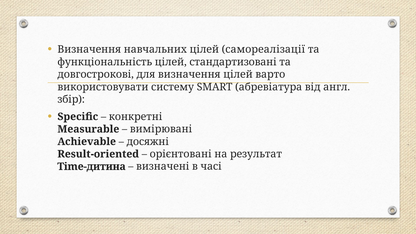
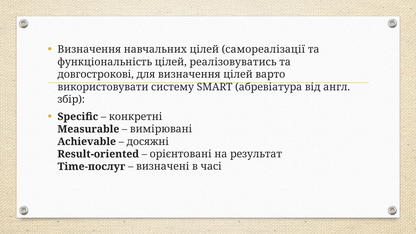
стандартизовані: стандартизовані -> реалізовуватись (233, 62)
Time-дитина: Time-дитина -> Time-послуг (91, 167)
